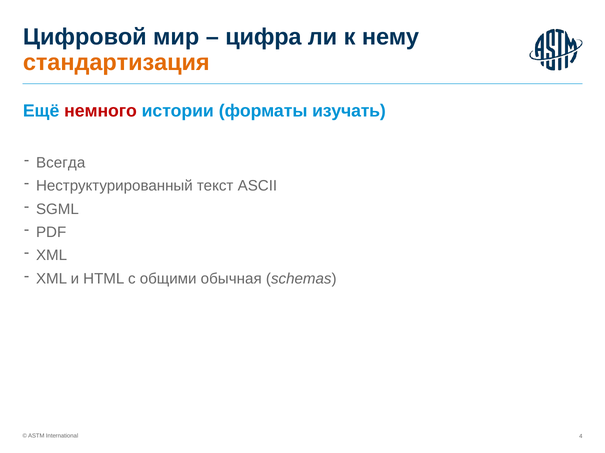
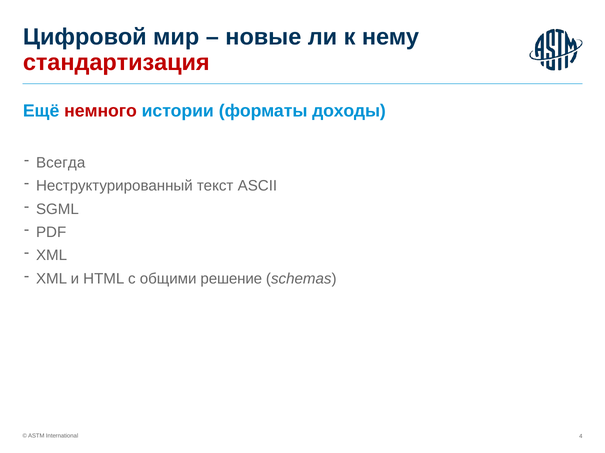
цифра: цифра -> новые (263, 37)
стандартизация colour: orange -> red (116, 62)
изучать: изучать -> доходы (349, 111)
обычная: обычная -> решение (231, 279)
